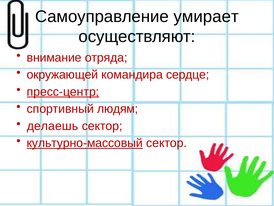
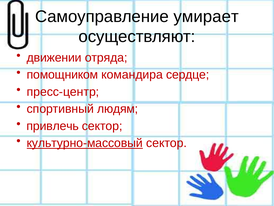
внимание: внимание -> движении (54, 57)
окружающей: окружающей -> помощником (62, 75)
пресс-центр underline: present -> none (63, 92)
делаешь: делаешь -> привлечь (53, 126)
